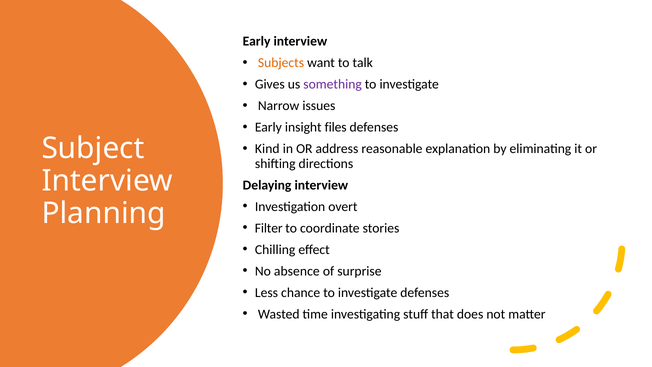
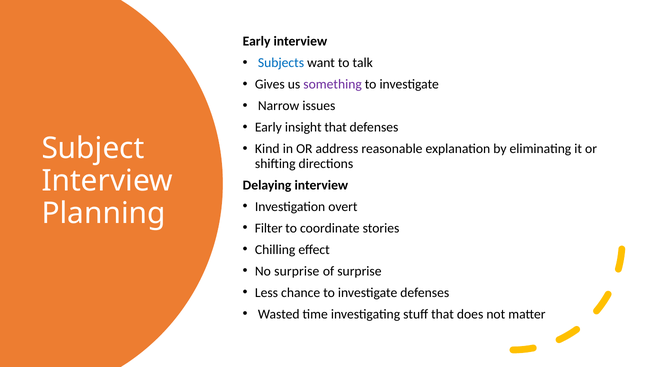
Subjects colour: orange -> blue (281, 63)
insight files: files -> that (336, 127)
No absence: absence -> surprise (297, 271)
